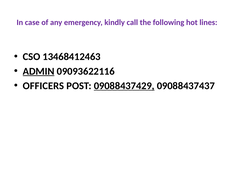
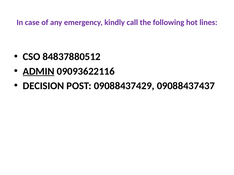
13468412463: 13468412463 -> 84837880512 (72, 57)
OFFICERS: OFFICERS -> DECISION (43, 86)
09088437429 underline: present -> none (124, 86)
